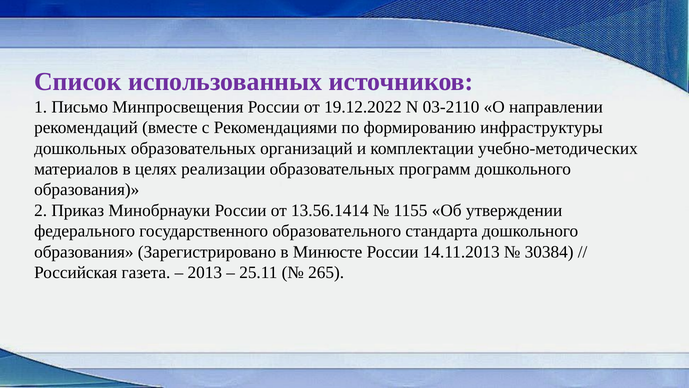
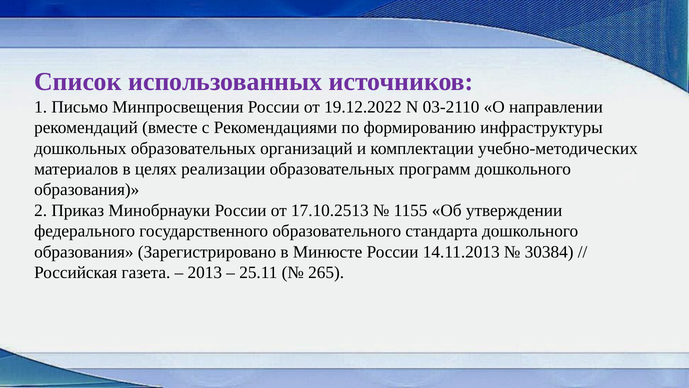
13.56.1414: 13.56.1414 -> 17.10.2513 (330, 210)
